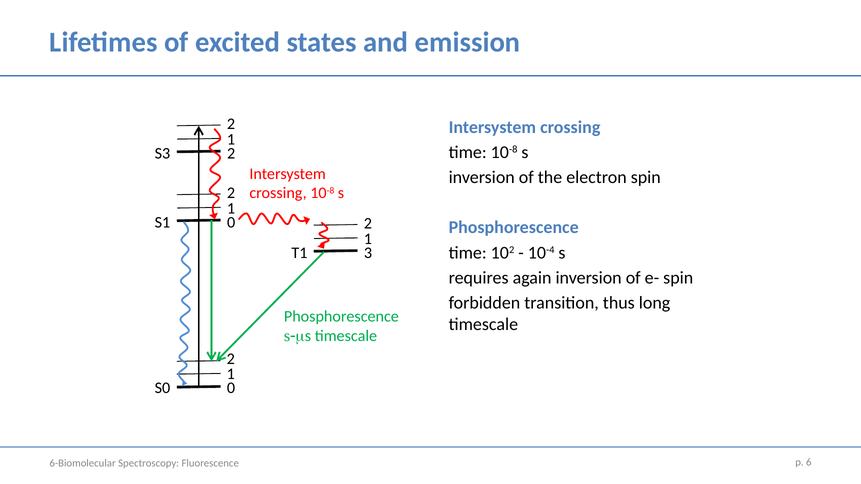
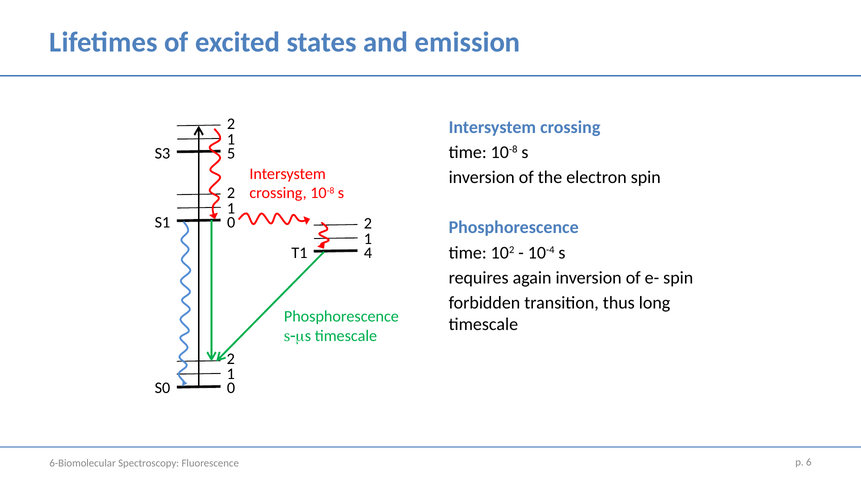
S3 2: 2 -> 5 (231, 153)
3: 3 -> 4 (368, 253)
